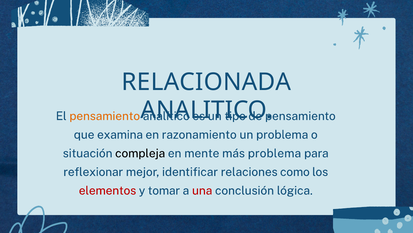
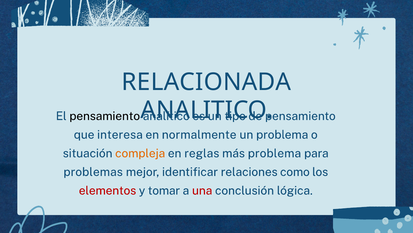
pensamiento colour: orange -> black (105, 116)
examina: examina -> interesa (120, 134)
razonamiento: razonamiento -> normalmente (199, 134)
compleja colour: black -> orange (140, 153)
mente: mente -> reglas (202, 153)
reflexionar: reflexionar -> problemas (93, 172)
